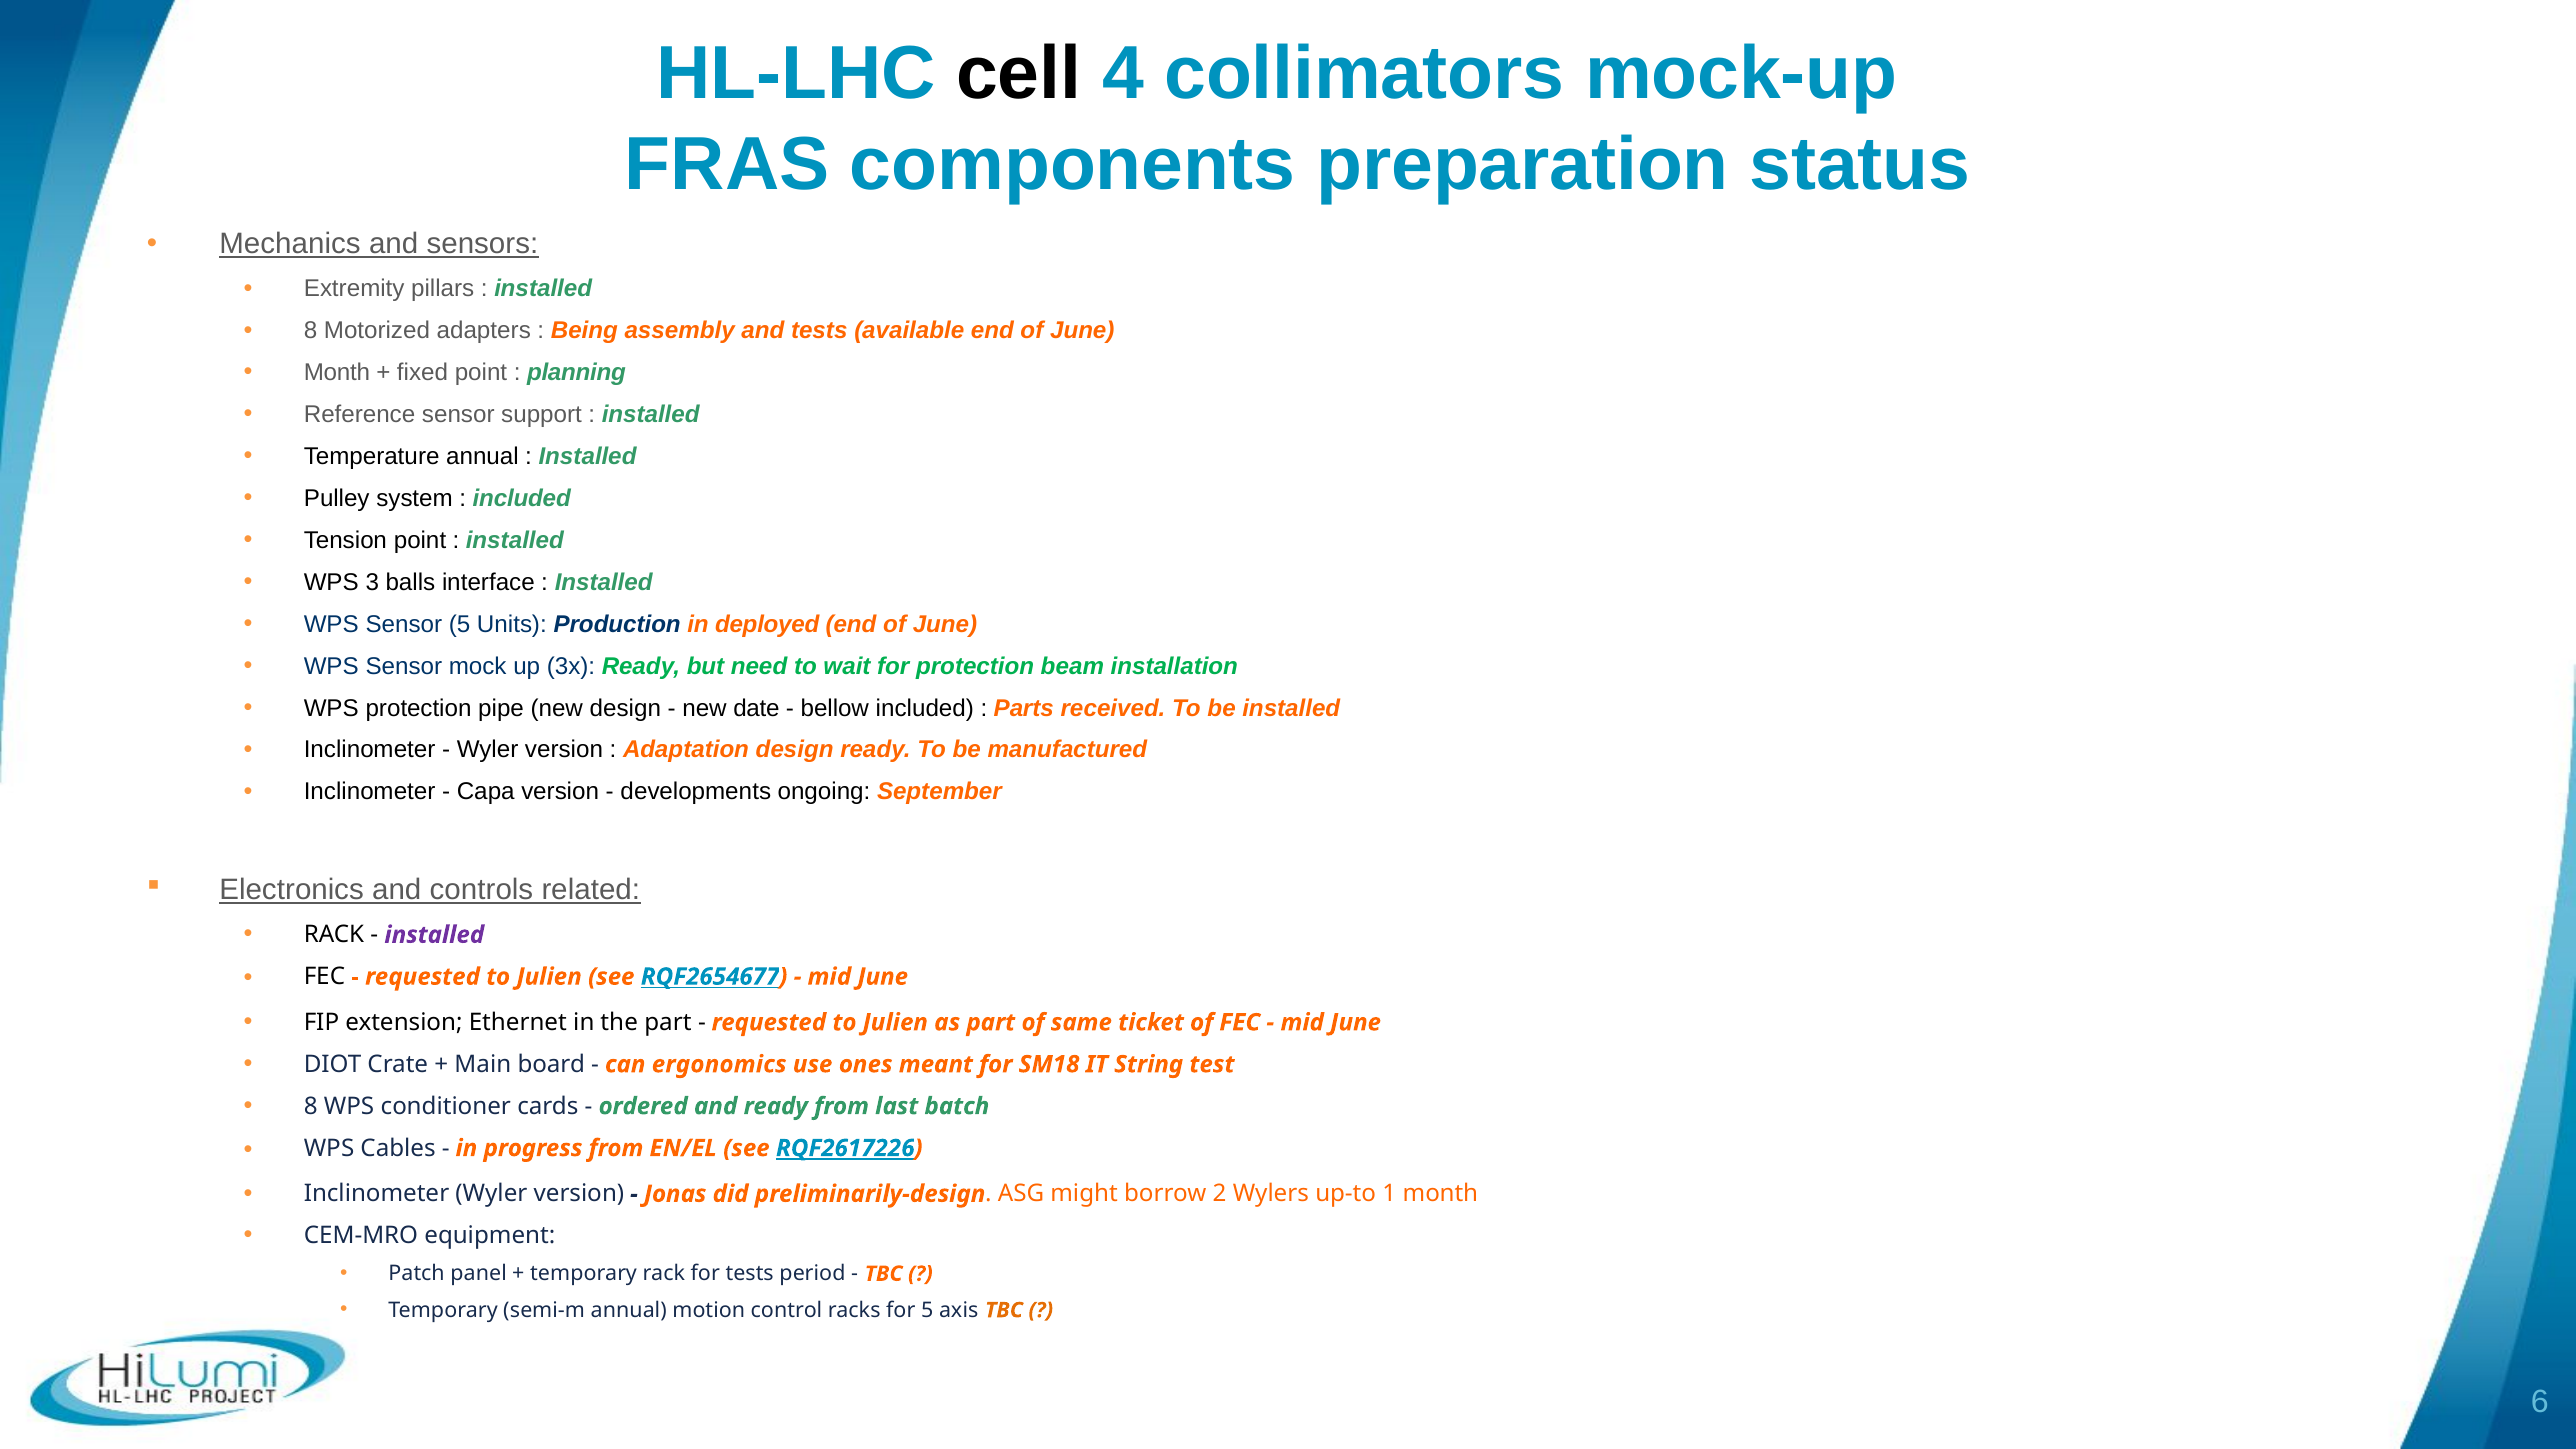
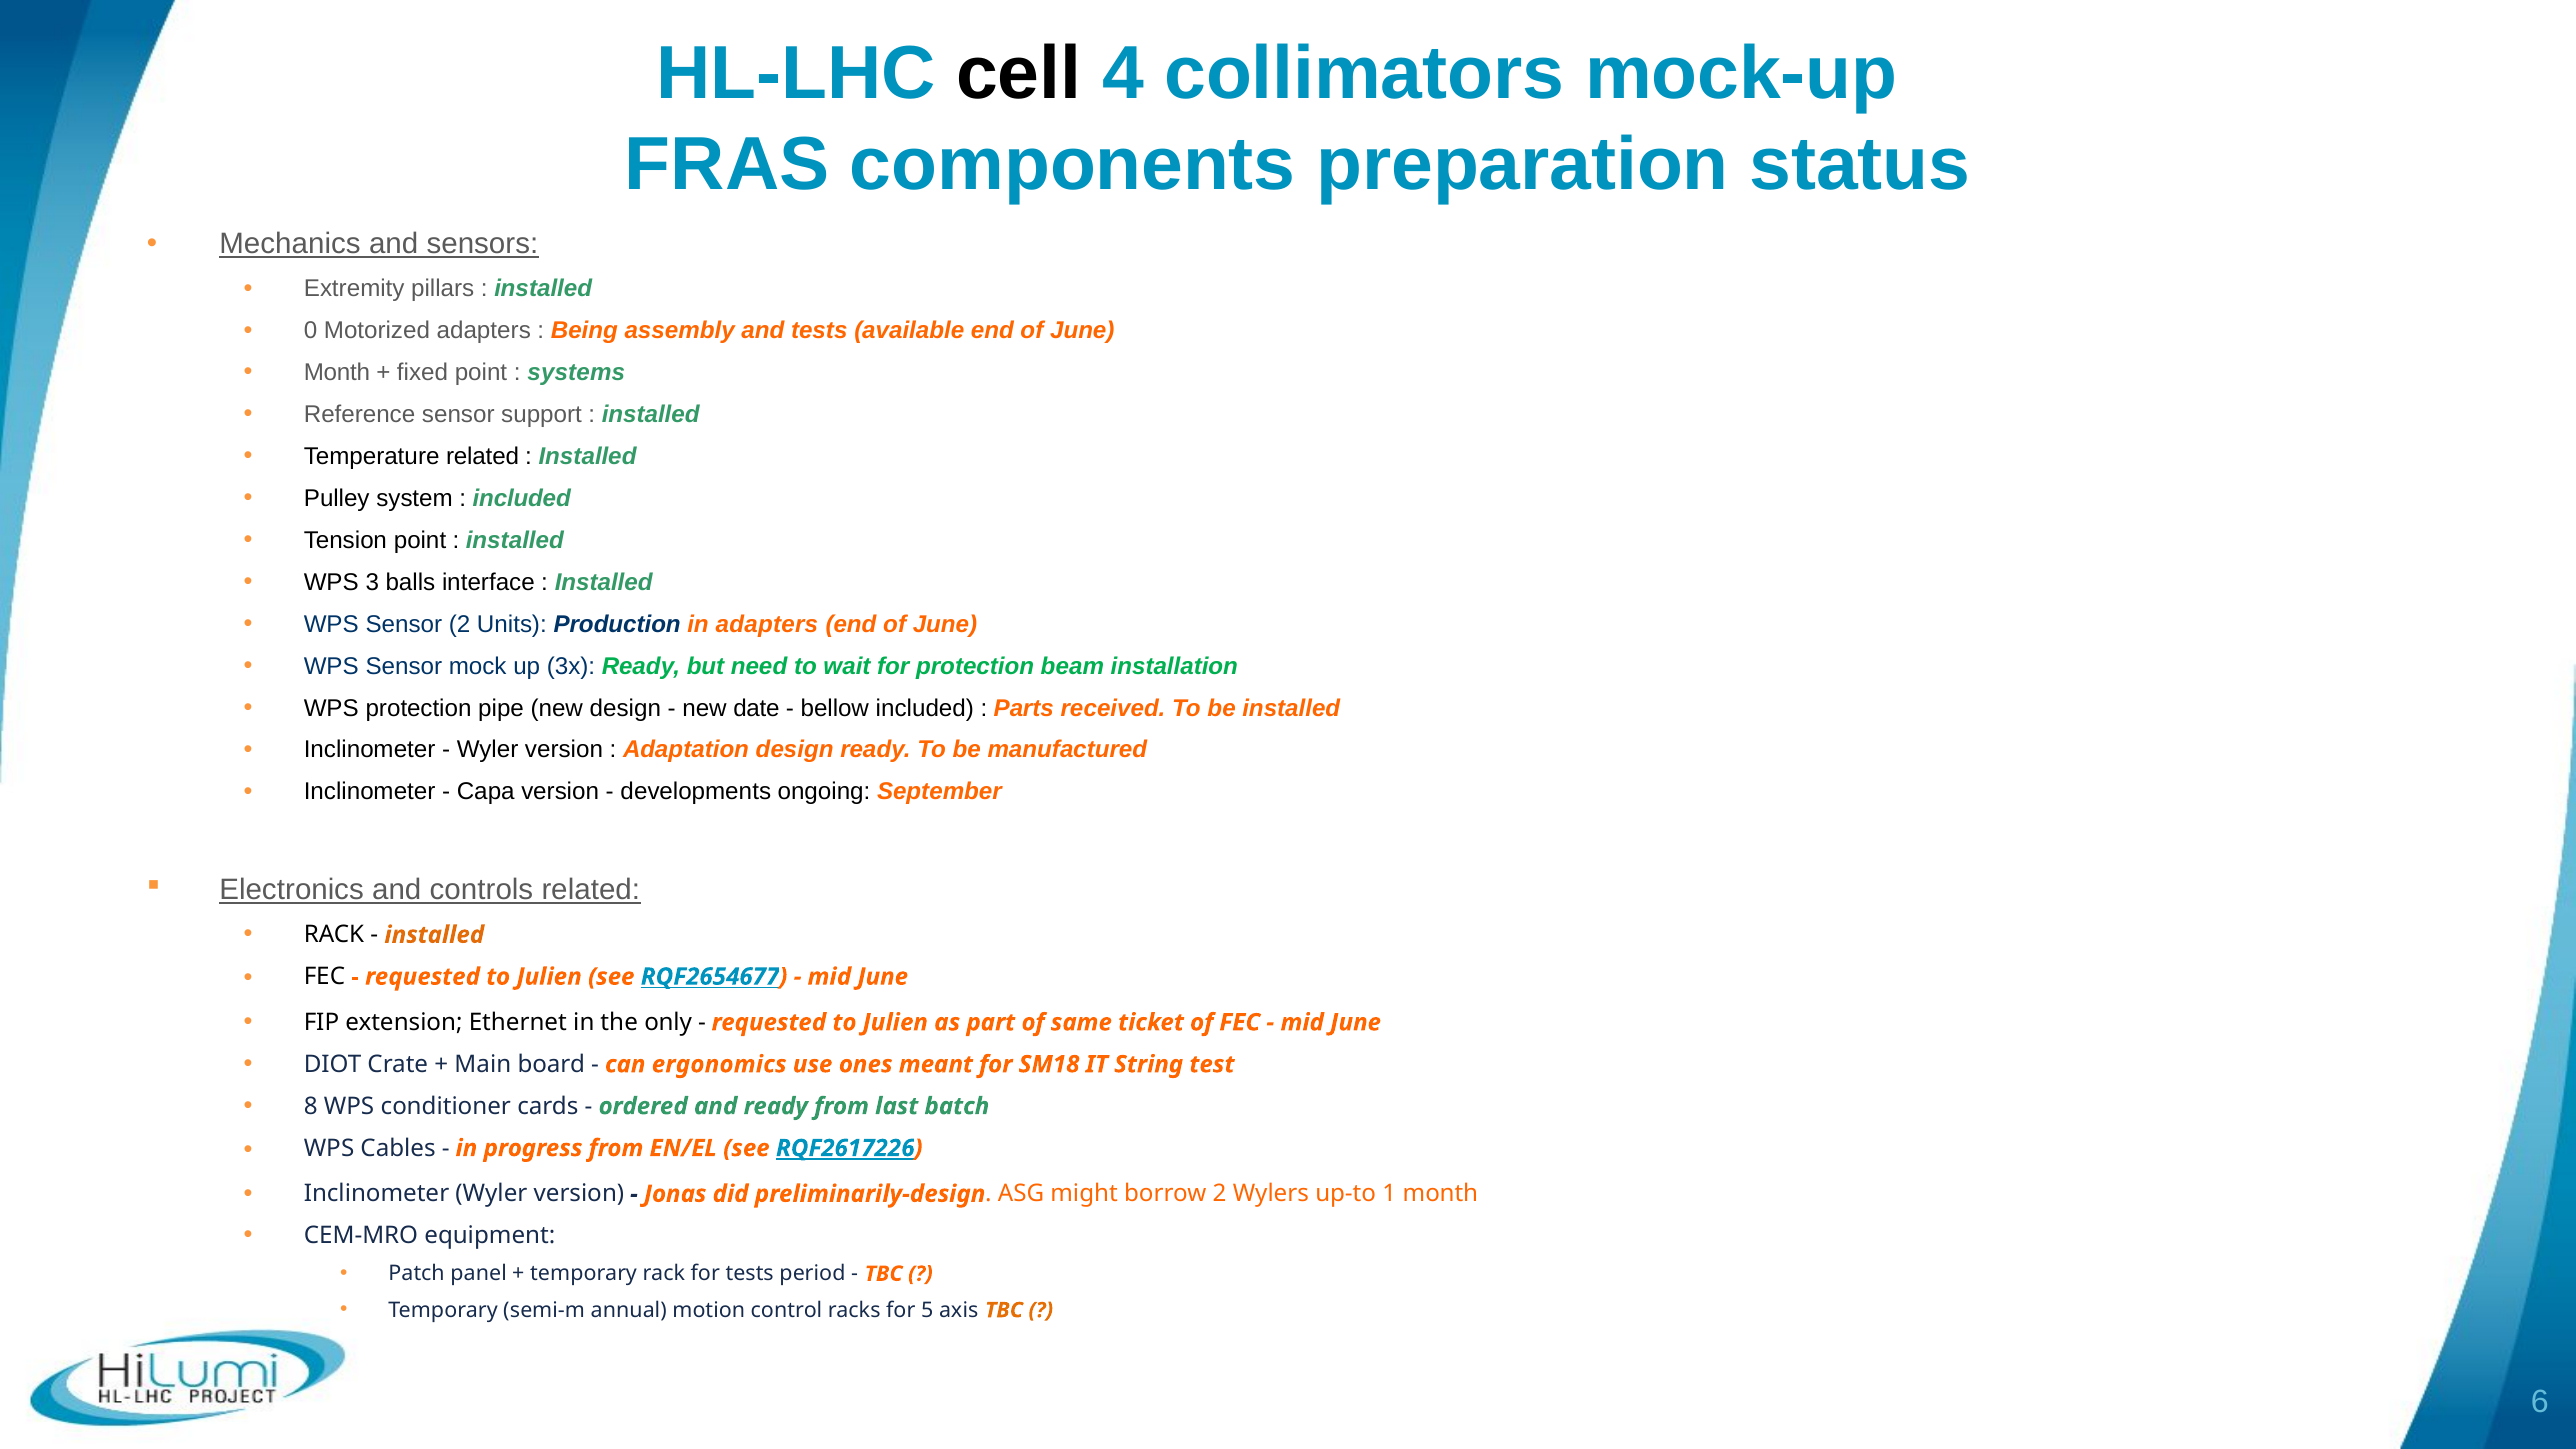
8: 8 -> 0 (311, 331)
planning: planning -> systems (576, 373)
Temperature annual: annual -> related (483, 457)
Sensor 5: 5 -> 2 (460, 624)
in deployed: deployed -> adapters (767, 624)
installed colour: purple -> orange (434, 935)
the part: part -> only (668, 1022)
